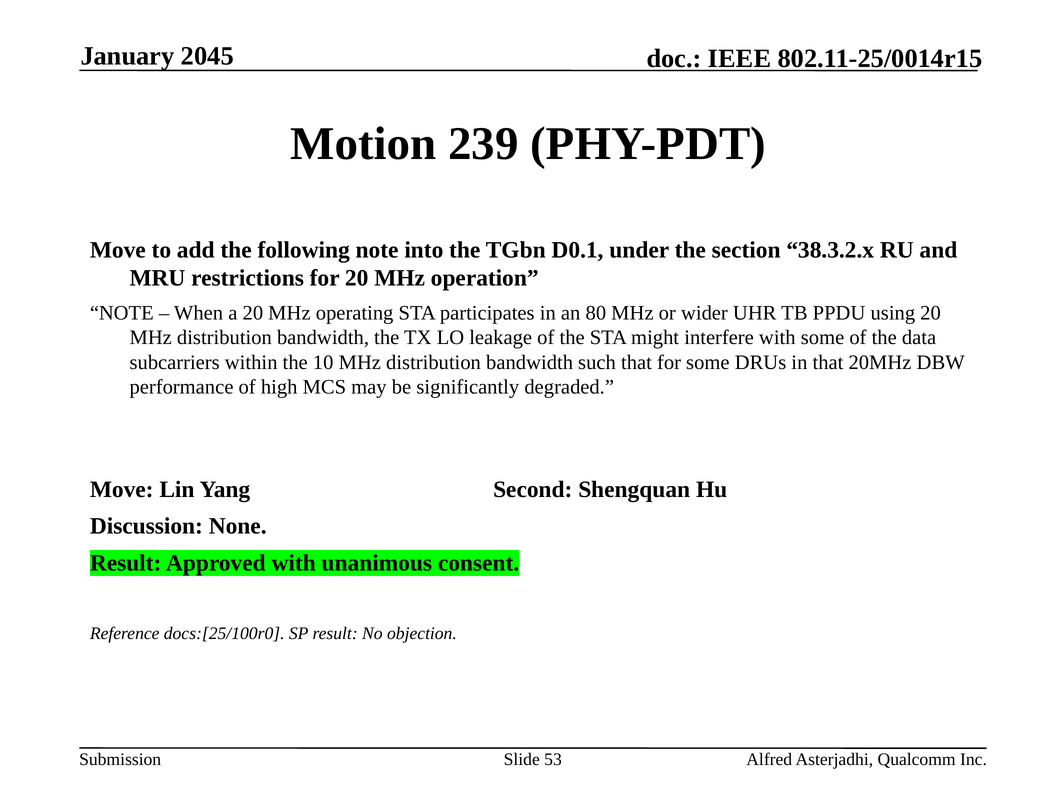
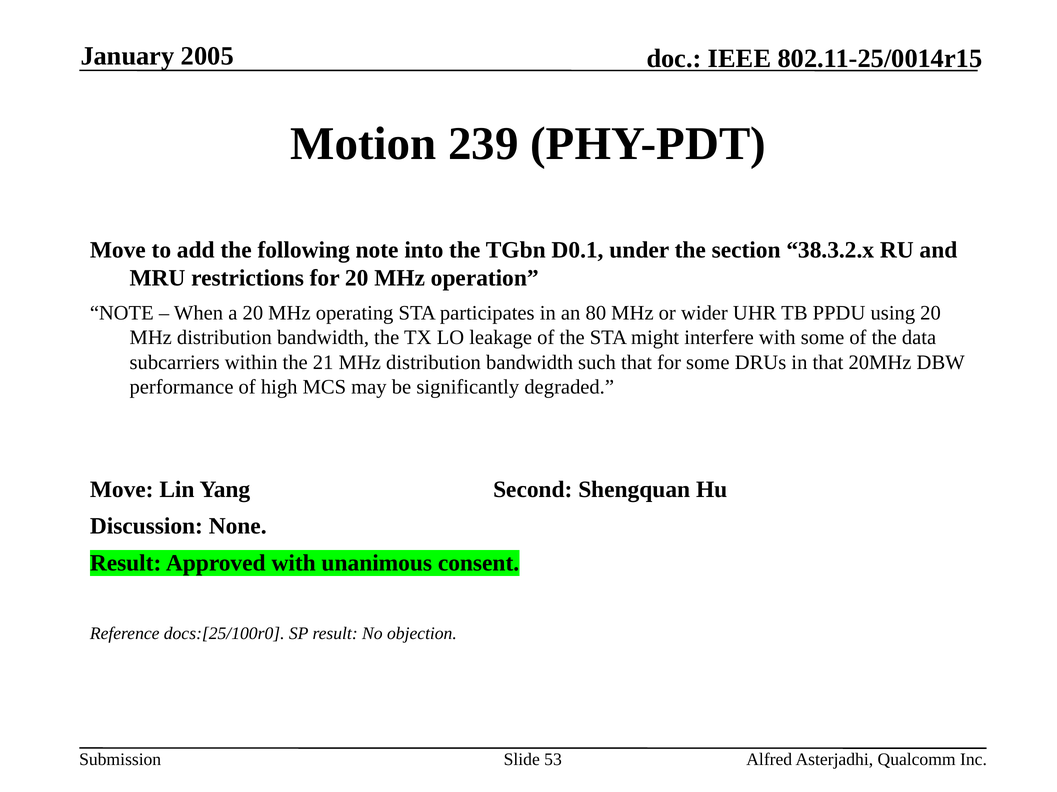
2045: 2045 -> 2005 (207, 56)
10: 10 -> 21 (323, 363)
